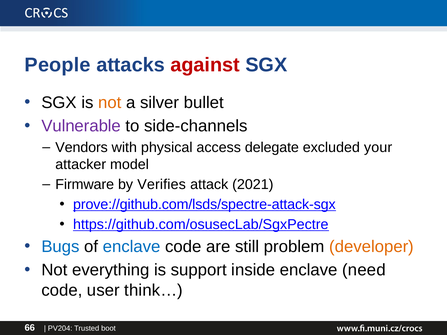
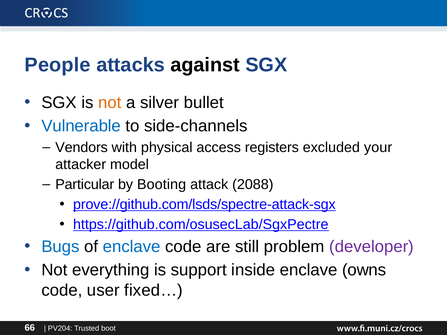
against colour: red -> black (205, 65)
Vulnerable colour: purple -> blue (81, 126)
delegate: delegate -> registers (272, 148)
Firmware: Firmware -> Particular (85, 185)
Verifies: Verifies -> Booting (162, 185)
2021: 2021 -> 2088 (253, 185)
developer colour: orange -> purple (372, 247)
need: need -> owns (364, 270)
think…: think… -> fixed… (154, 290)
